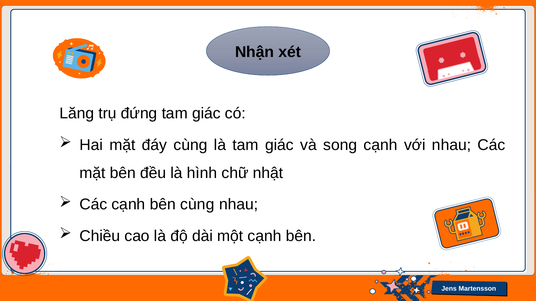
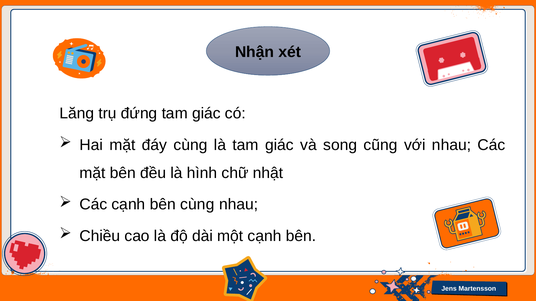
song cạnh: cạnh -> cũng (381, 145)
